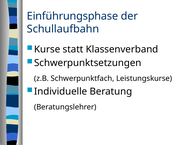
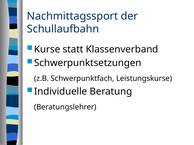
Einführungsphase: Einführungsphase -> Nachmittagssport (72, 16)
